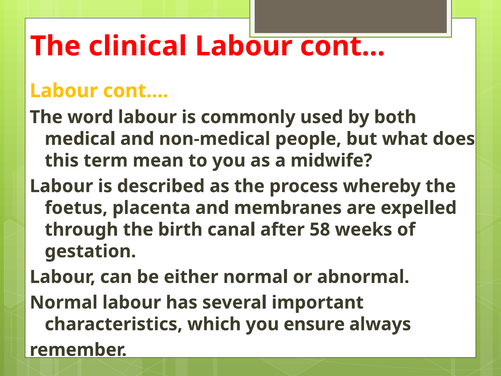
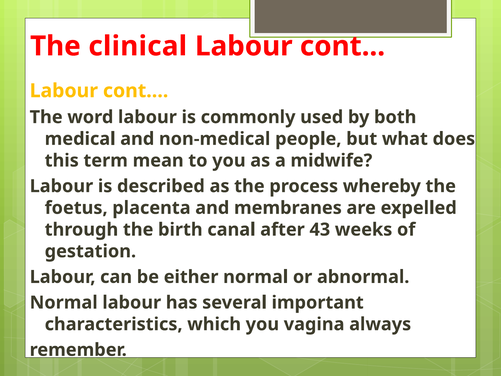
58: 58 -> 43 (320, 229)
ensure: ensure -> vagina (314, 324)
